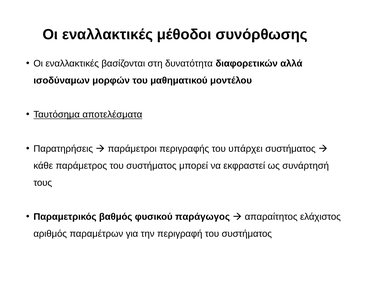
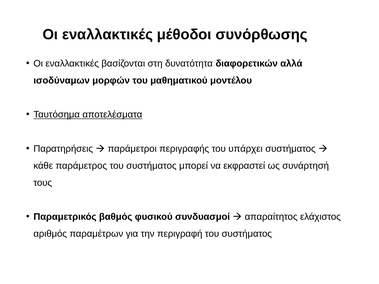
παράγωγος: παράγωγος -> συνδυασμοί (203, 217)
